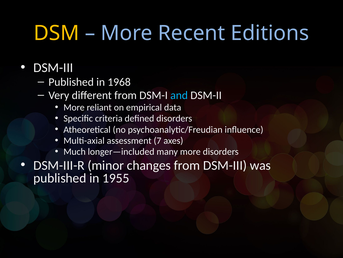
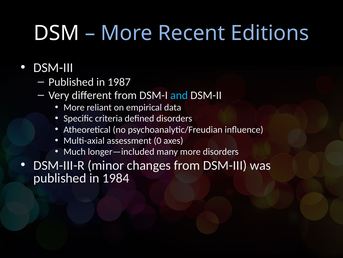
DSM colour: yellow -> white (56, 33)
1968: 1968 -> 1987 (119, 82)
7: 7 -> 0 (157, 140)
1955: 1955 -> 1984 (116, 178)
